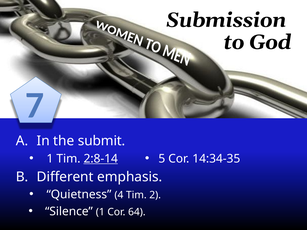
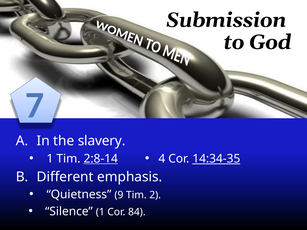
submit: submit -> slavery (102, 141)
5: 5 -> 4 (162, 159)
14:34-35 underline: none -> present (216, 159)
4: 4 -> 9 (119, 195)
64: 64 -> 84 (137, 212)
